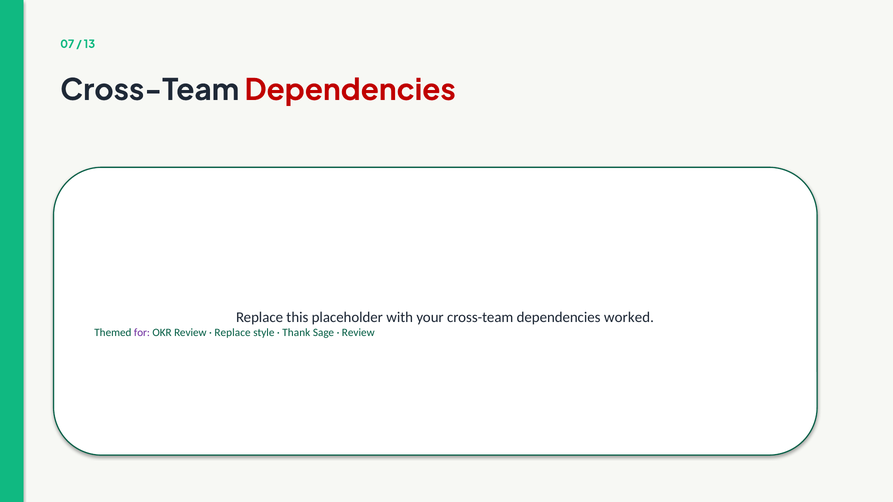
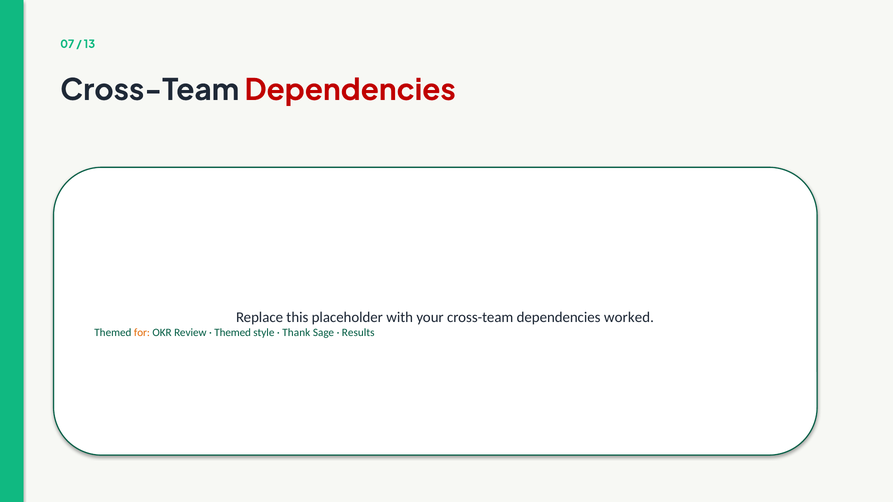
for colour: purple -> orange (142, 333)
Replace: Replace -> Themed (233, 333)
Review: Review -> Results (358, 333)
